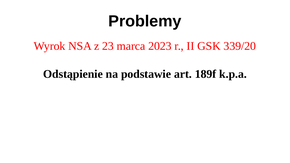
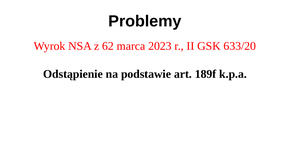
23: 23 -> 62 (108, 46)
339/20: 339/20 -> 633/20 (240, 46)
